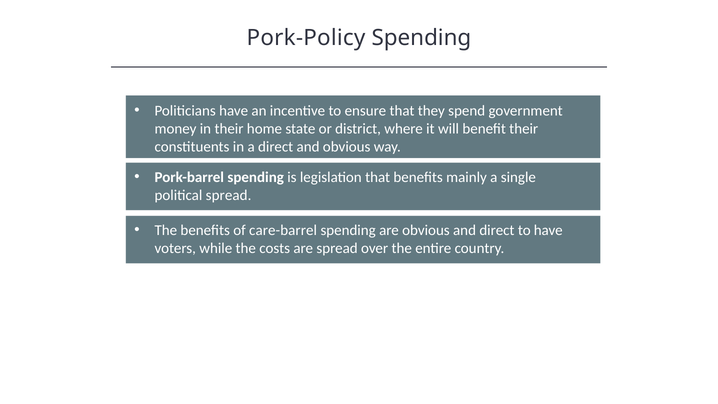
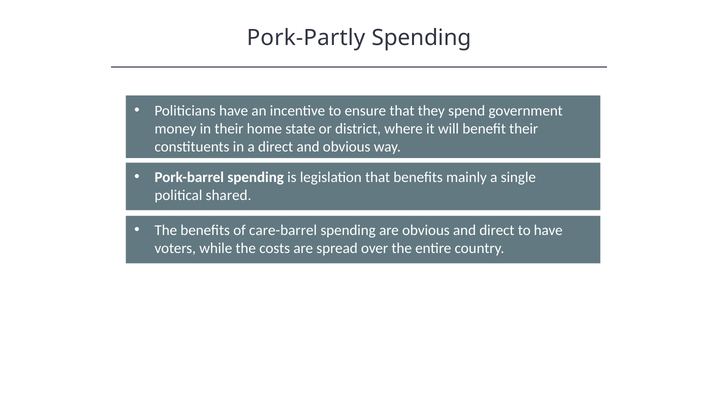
Pork-Policy: Pork-Policy -> Pork-Partly (306, 38)
political spread: spread -> shared (229, 195)
